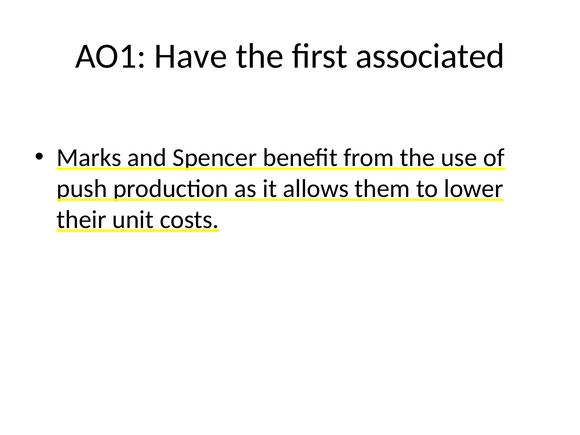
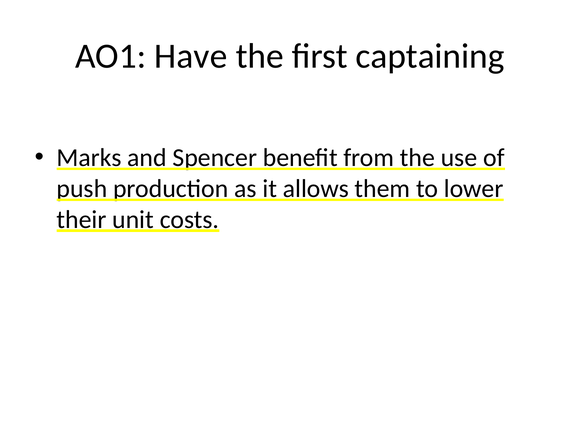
associated: associated -> captaining (430, 56)
